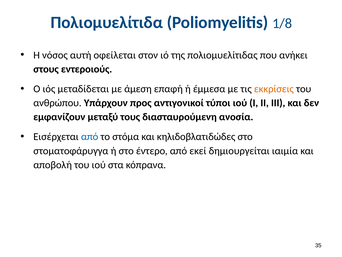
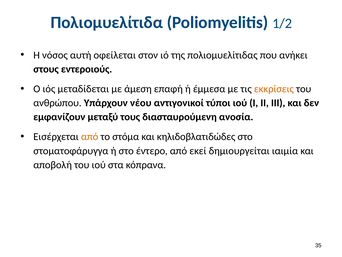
1/8: 1/8 -> 1/2 (282, 23)
προς: προς -> νέου (141, 103)
από colour: blue -> orange (90, 137)
